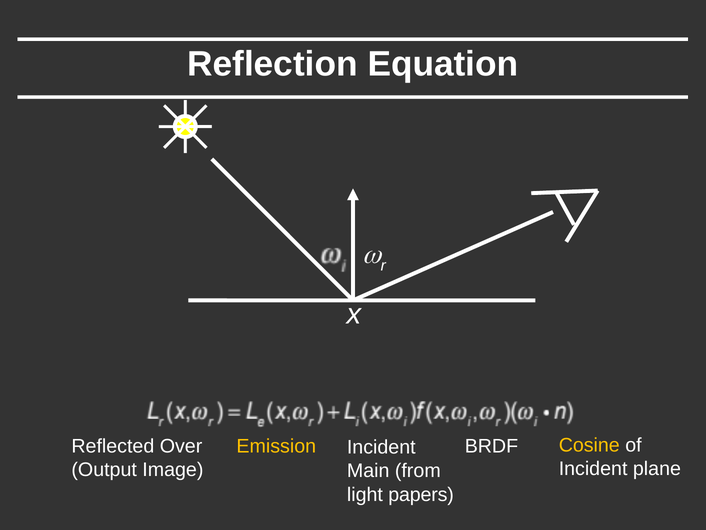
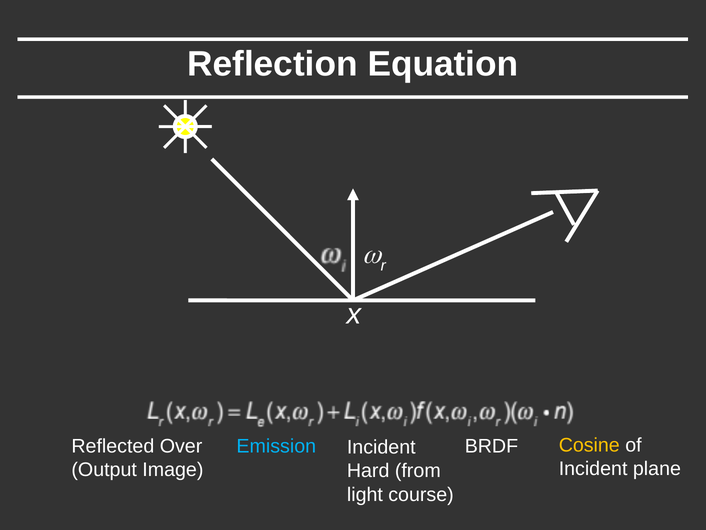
Emission colour: yellow -> light blue (276, 446)
Main: Main -> Hard (368, 471)
papers: papers -> course (421, 494)
